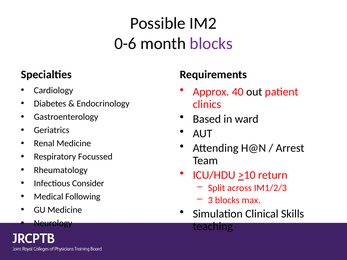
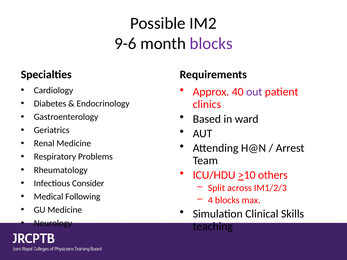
0-6: 0-6 -> 9-6 (125, 44)
out colour: black -> purple (254, 92)
Focussed: Focussed -> Problems (95, 157)
return: return -> others (273, 175)
3: 3 -> 4 (210, 200)
